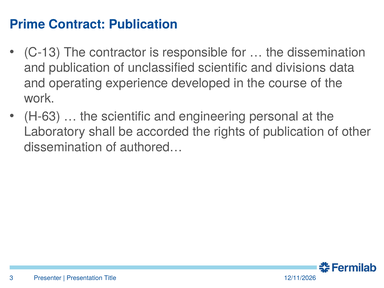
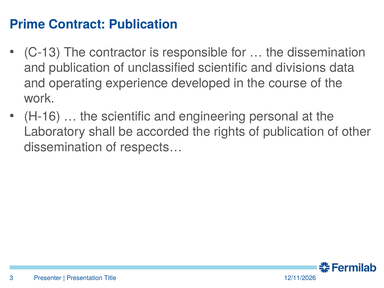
H-63: H-63 -> H-16 (42, 116)
authored…: authored… -> respects… (151, 147)
